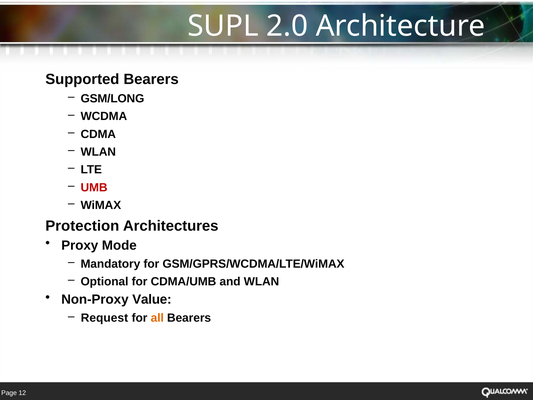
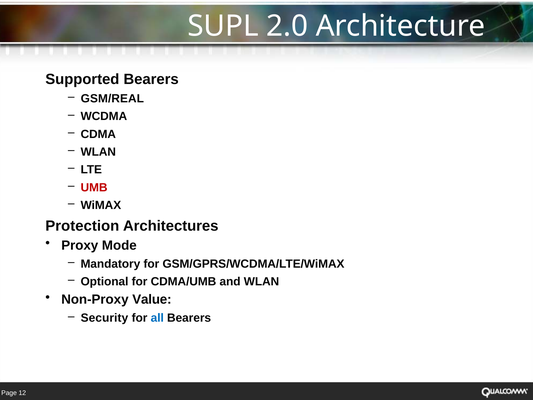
GSM/LONG: GSM/LONG -> GSM/REAL (112, 99)
Request: Request -> Security (104, 318)
all colour: orange -> blue (157, 318)
